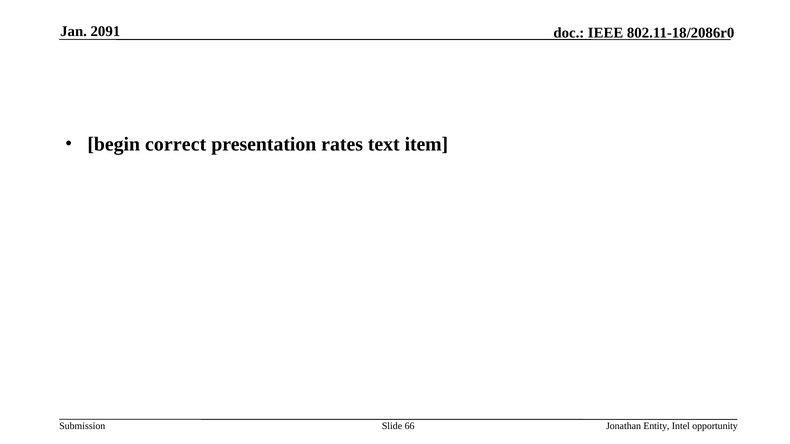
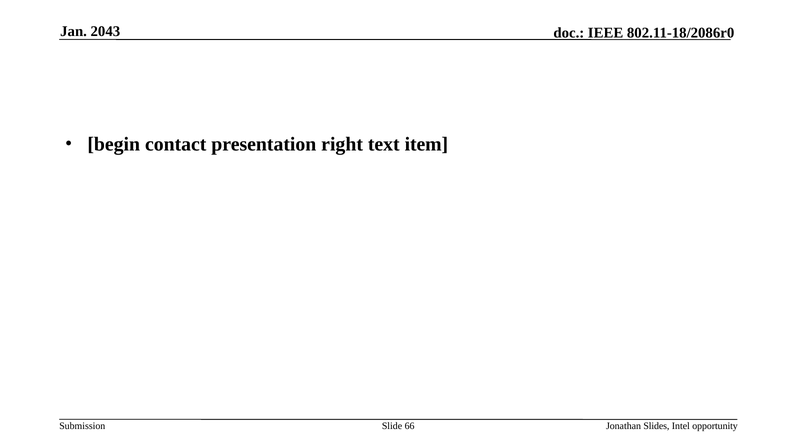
2091: 2091 -> 2043 (105, 31)
correct: correct -> contact (176, 145)
rates: rates -> right (342, 145)
Entity: Entity -> Slides (656, 426)
